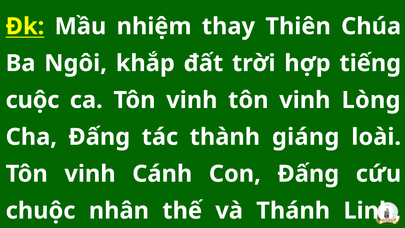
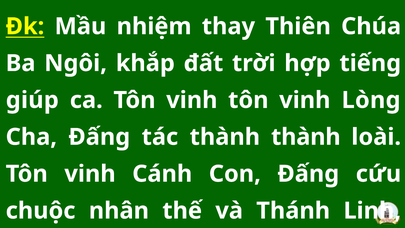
cuộc: cuộc -> giúp (32, 100)
thành giáng: giáng -> thành (306, 137)
